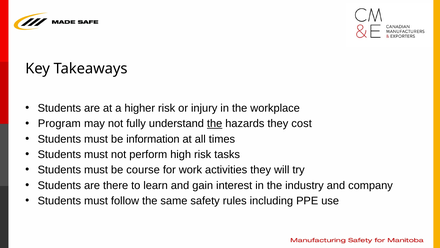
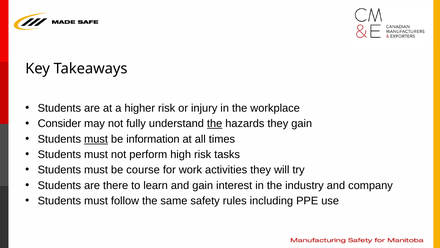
Program: Program -> Consider (59, 123)
they cost: cost -> gain (302, 123)
must underline: none -> present (96, 139)
